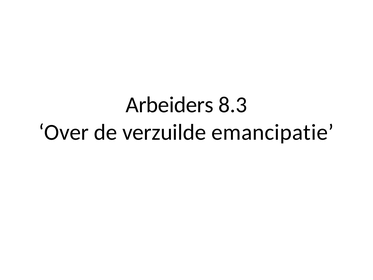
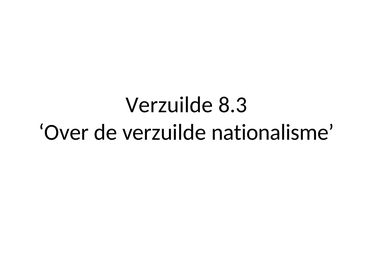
Arbeiders: Arbeiders -> Verzuilde (169, 105)
emancipatie: emancipatie -> nationalisme (273, 132)
